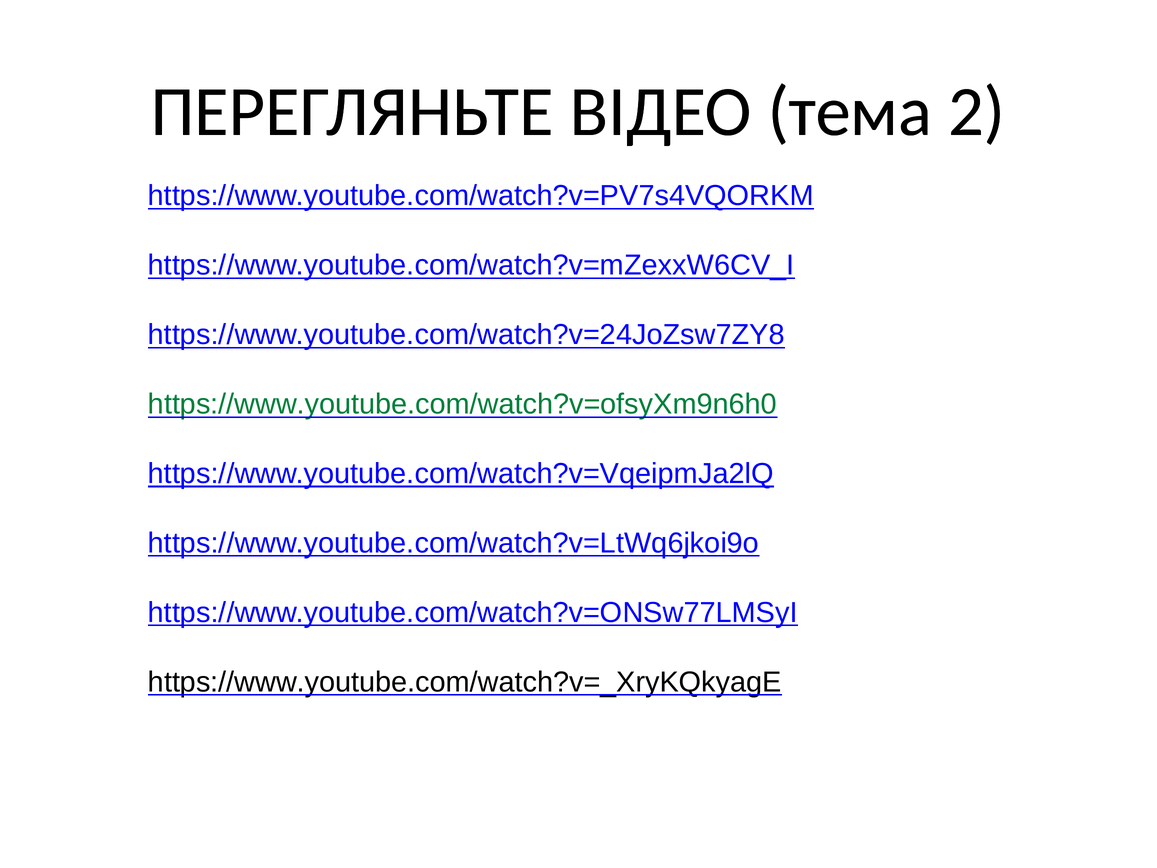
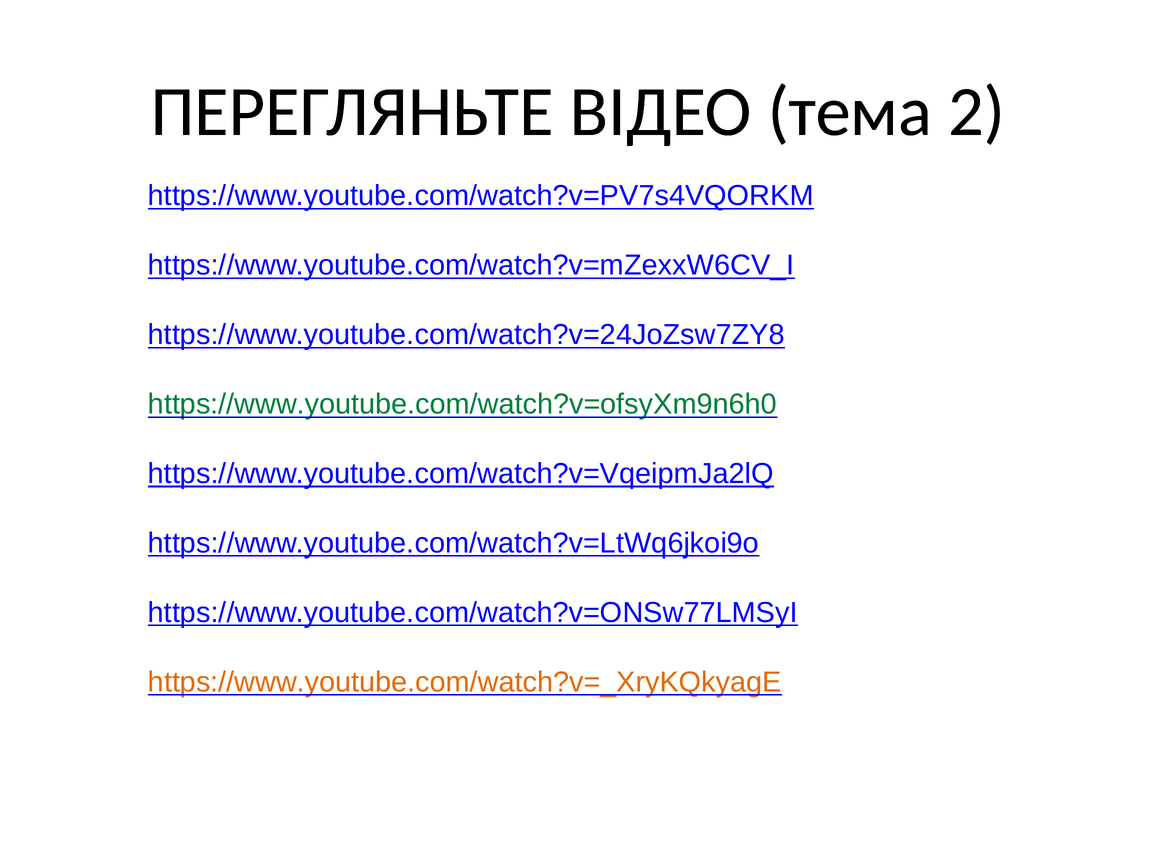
https://www.youtube.com/watch?v=_XryKQkyagE colour: black -> orange (465, 682)
